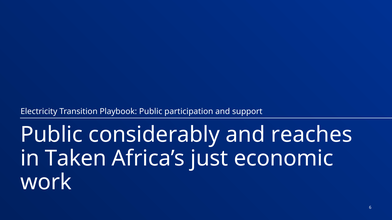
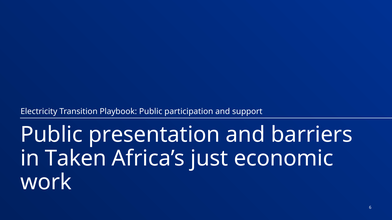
considerably: considerably -> presentation (154, 135)
reaches: reaches -> barriers (312, 135)
